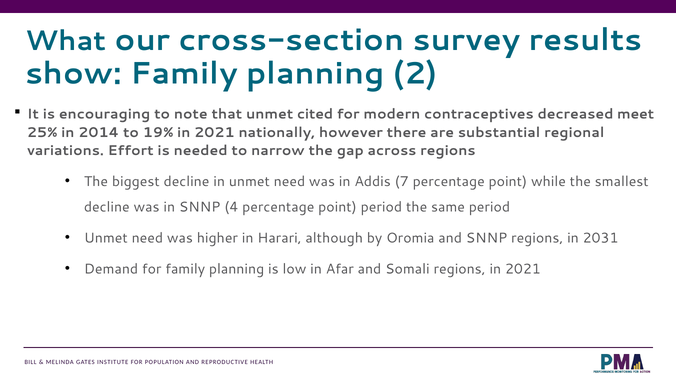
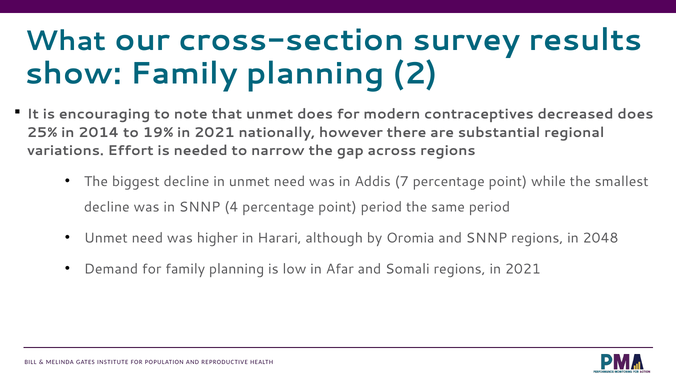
unmet cited: cited -> does (315, 114)
decreased meet: meet -> does (635, 114)
2031: 2031 -> 2048 (601, 238)
